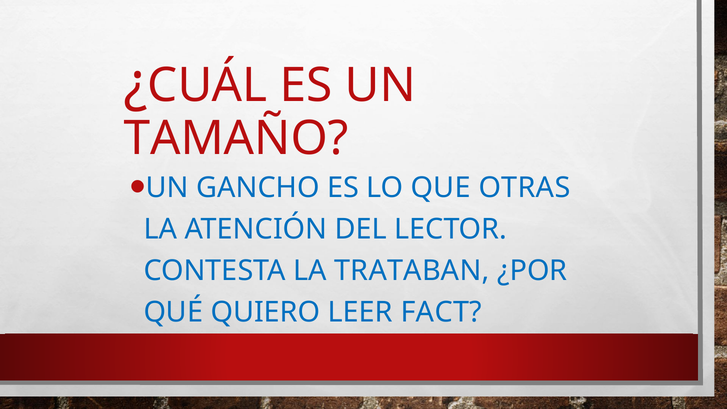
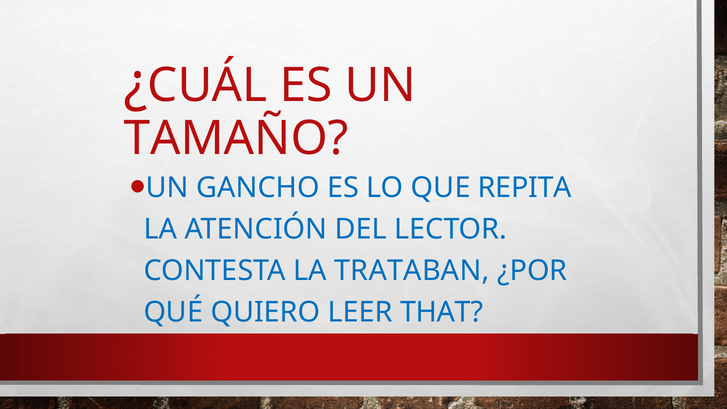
OTRAS: OTRAS -> REPITA (525, 188)
FACT: FACT -> THAT (442, 312)
